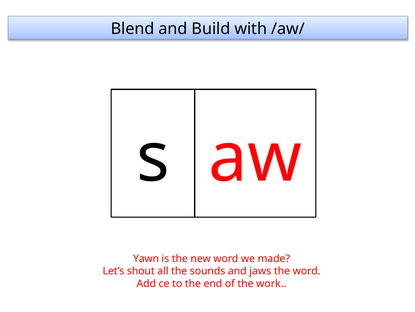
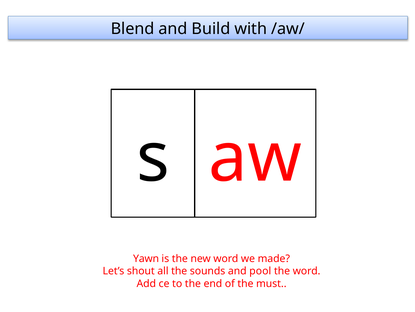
jaws: jaws -> pool (260, 271)
work: work -> must (271, 283)
